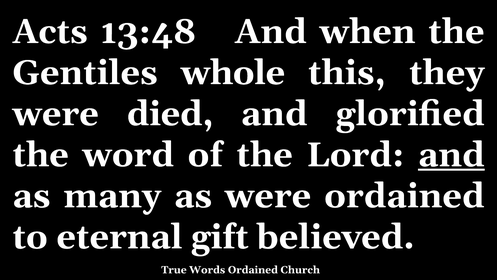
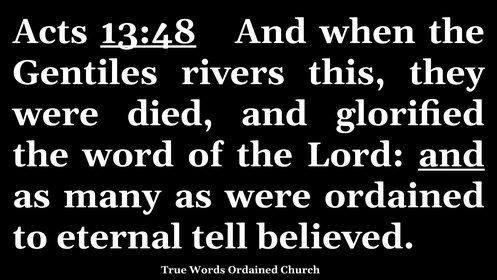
13:48 underline: none -> present (148, 32)
whole: whole -> rivers (233, 73)
gift: gift -> tell (220, 237)
